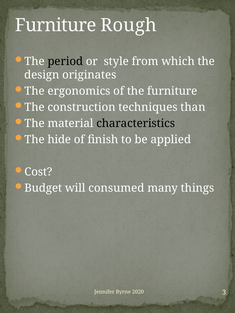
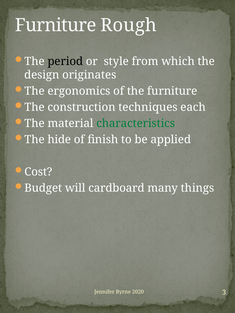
than: than -> each (193, 107)
characteristics colour: black -> green (136, 123)
consumed: consumed -> cardboard (116, 188)
